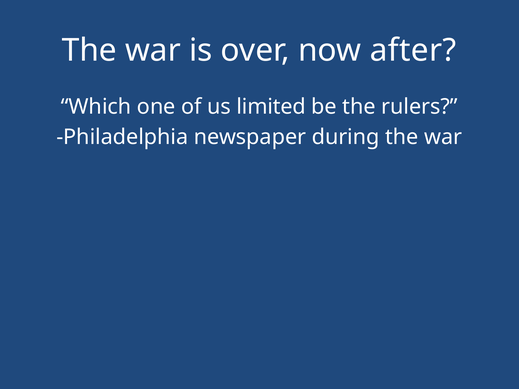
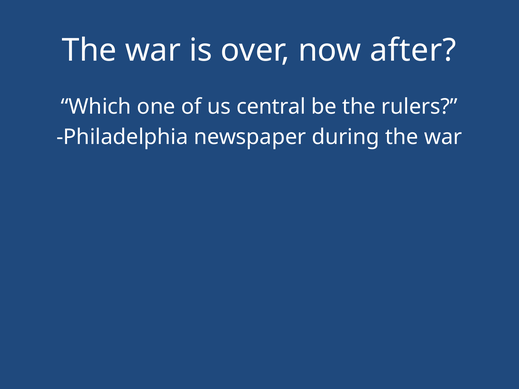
limited: limited -> central (271, 107)
